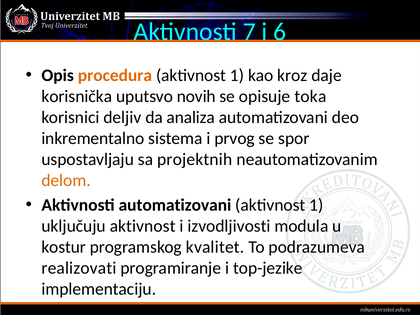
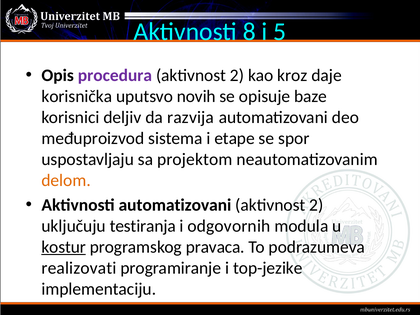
7: 7 -> 8 (249, 32)
6: 6 -> 5 (280, 32)
procedura colour: orange -> purple (115, 75)
1: 1 -> 2 (237, 75)
toka: toka -> baze (311, 96)
analiza: analiza -> razvija (191, 117)
inkrementalno: inkrementalno -> međuproizvod (93, 138)
prvog: prvog -> etape (235, 138)
projektnih: projektnih -> projektom (195, 159)
1: 1 -> 2 (316, 205)
uključuju aktivnost: aktivnost -> testiranja (143, 226)
izvodljivosti: izvodljivosti -> odgovornih (229, 226)
kostur underline: none -> present (64, 247)
kvalitet: kvalitet -> pravaca (215, 247)
